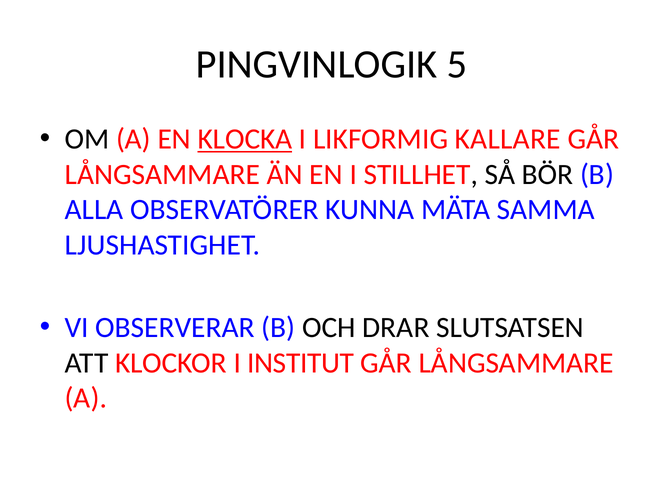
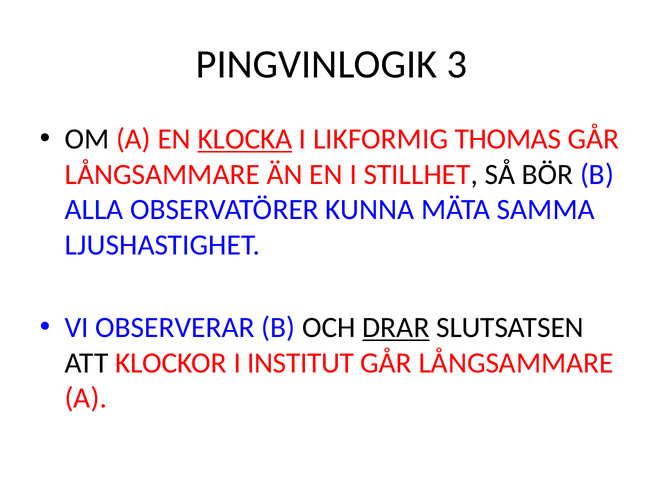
5: 5 -> 3 (457, 64)
KALLARE: KALLARE -> THOMAS (508, 139)
DRAR underline: none -> present (396, 328)
